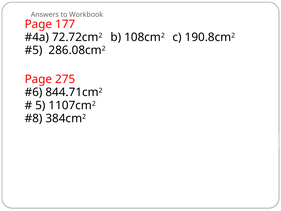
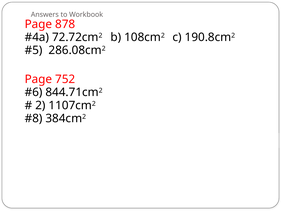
177: 177 -> 878 (65, 24)
275: 275 -> 752 (65, 79)
5: 5 -> 2 (40, 105)
